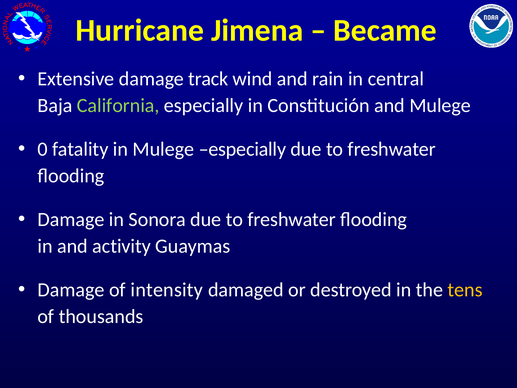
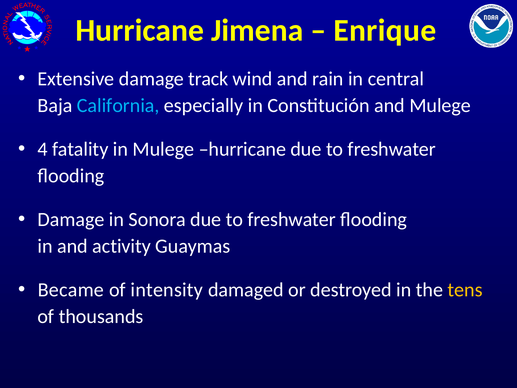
Became: Became -> Enrique (385, 31)
California colour: light green -> light blue (118, 105)
0: 0 -> 4 (43, 149)
Mulege especially: especially -> hurricane (242, 149)
Damage: Damage -> Became (71, 290)
